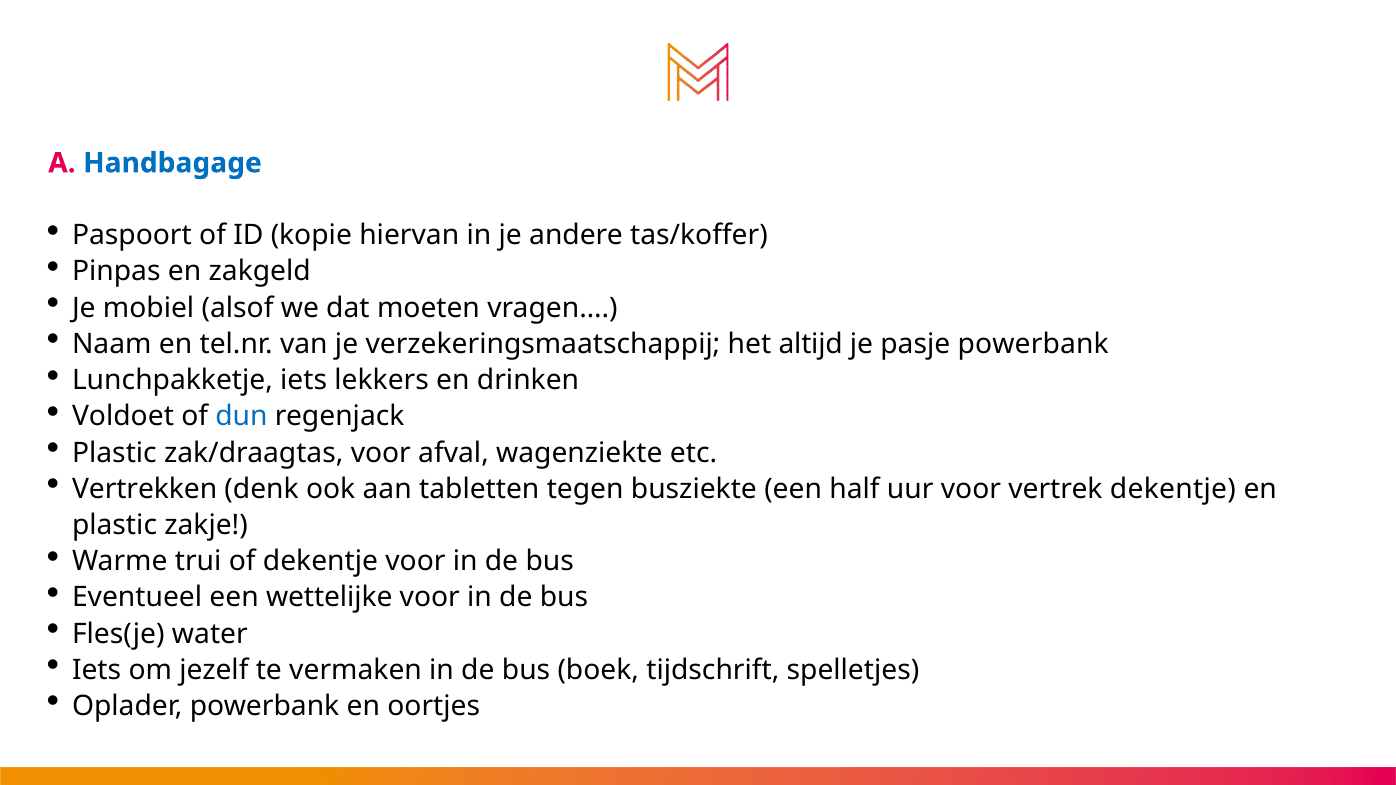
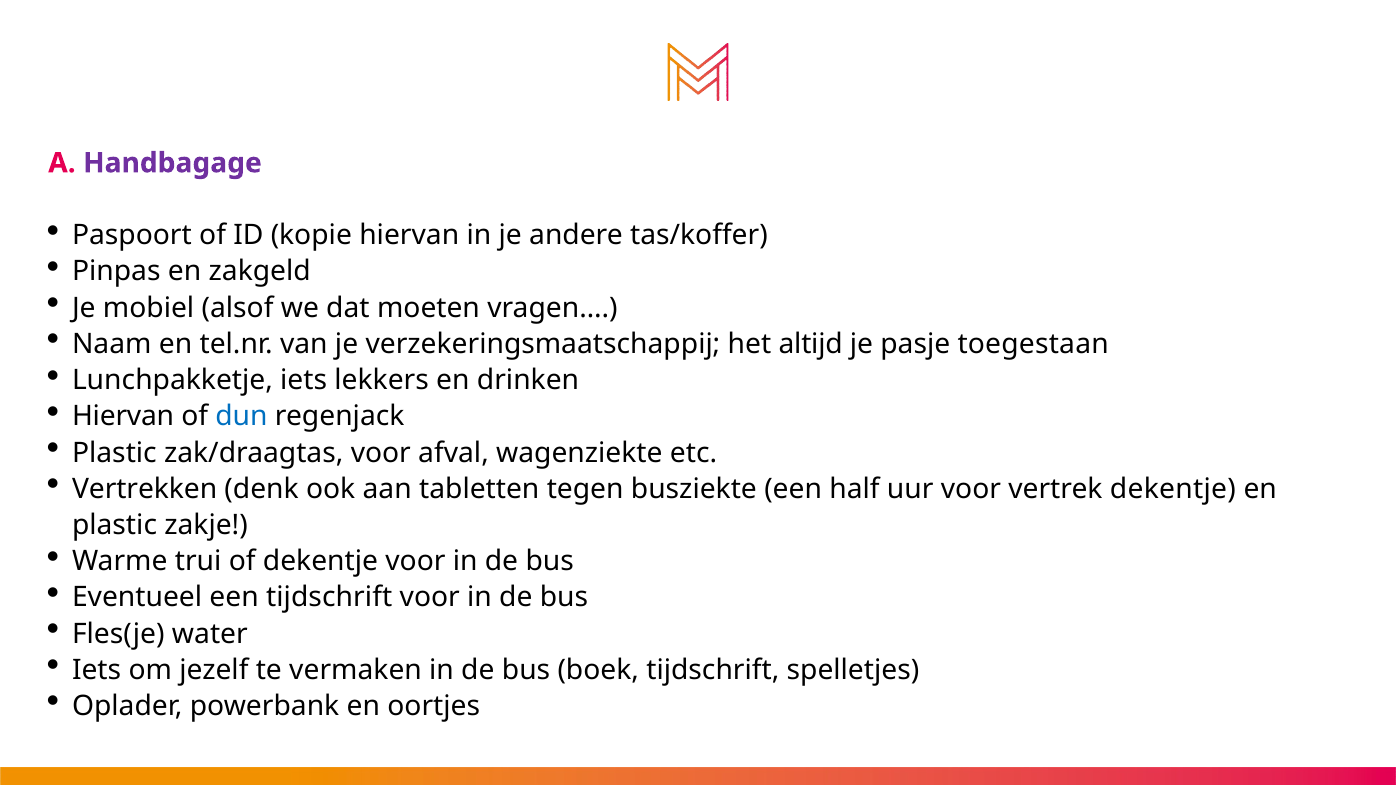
Handbagage colour: blue -> purple (172, 163)
pasje powerbank: powerbank -> toegestaan (1033, 344)
Voldoet: Voldoet -> Hiervan (123, 417)
een wettelijke: wettelijke -> tijdschrift (329, 598)
